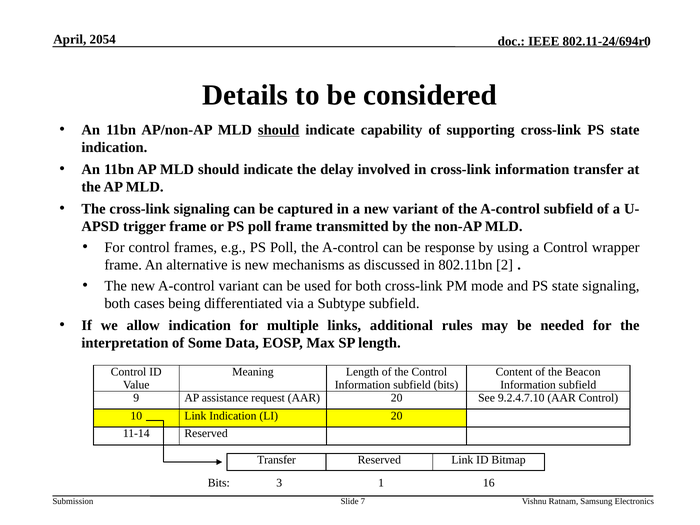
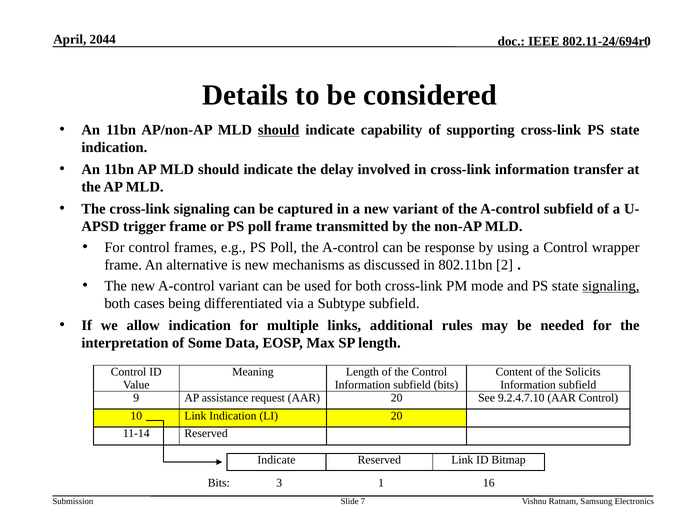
2054: 2054 -> 2044 (103, 39)
signaling underline: none -> present (611, 286)
Beacon: Beacon -> Solicits (583, 372)
Transfer: Transfer -> Indicate (276, 460)
